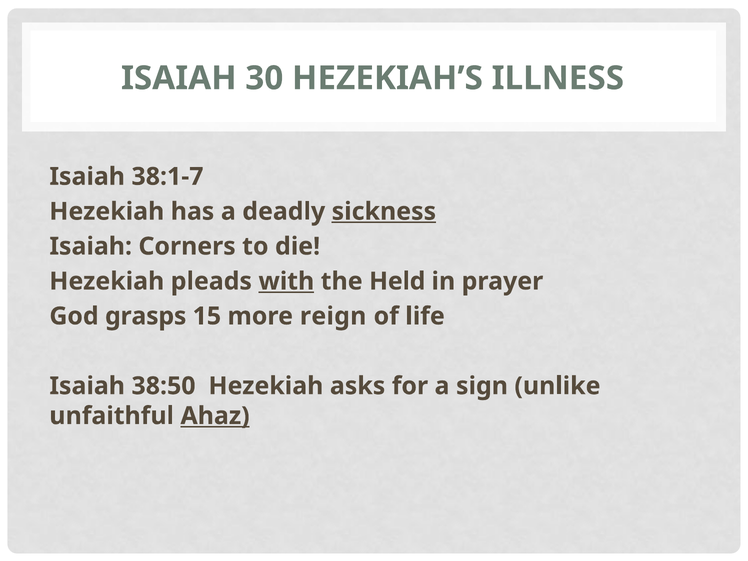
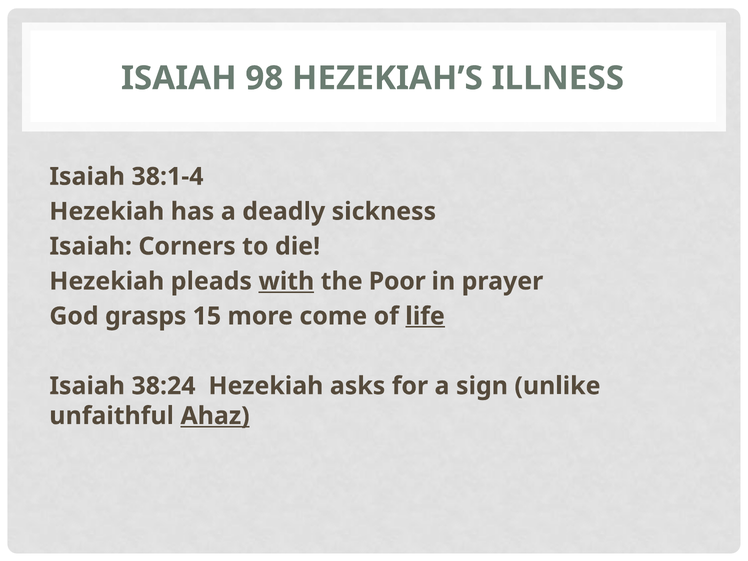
30: 30 -> 98 (264, 78)
38:1-7: 38:1-7 -> 38:1-4 (167, 177)
sickness underline: present -> none (384, 211)
Held: Held -> Poor (397, 281)
reign: reign -> come (333, 316)
life underline: none -> present (425, 316)
38:50: 38:50 -> 38:24 (164, 386)
